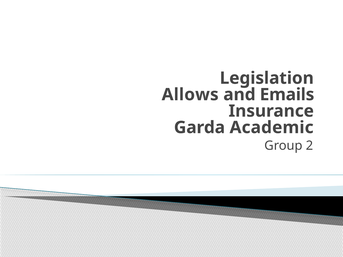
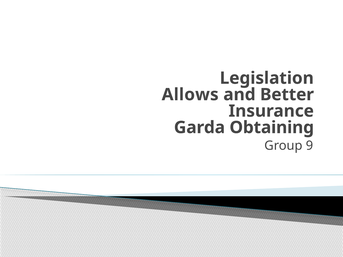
Emails: Emails -> Better (287, 95)
Academic: Academic -> Obtaining (272, 128)
2: 2 -> 9 (310, 146)
